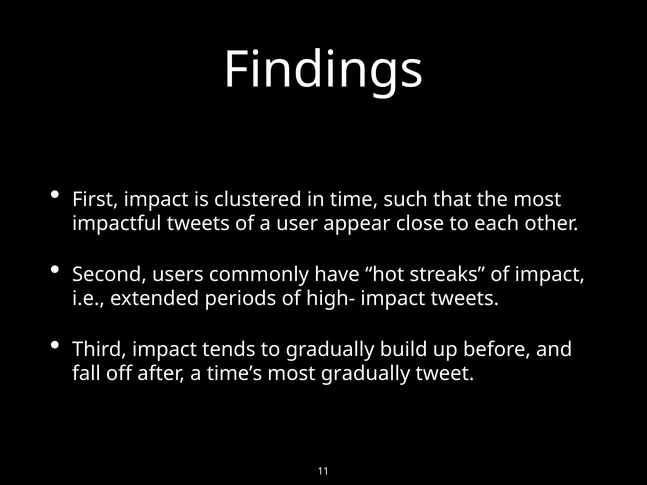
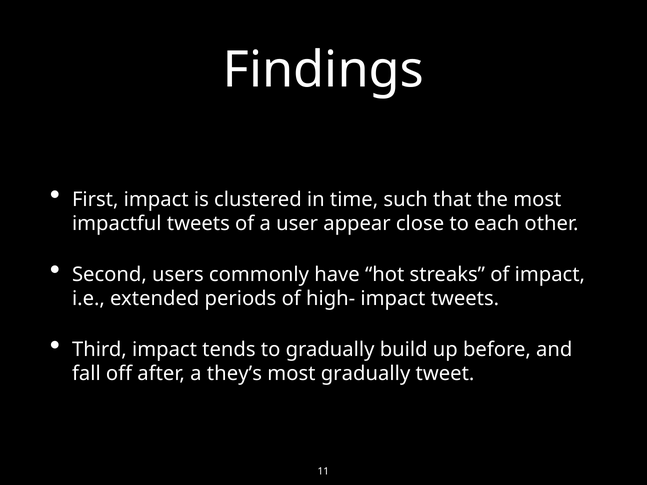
time’s: time’s -> they’s (234, 374)
